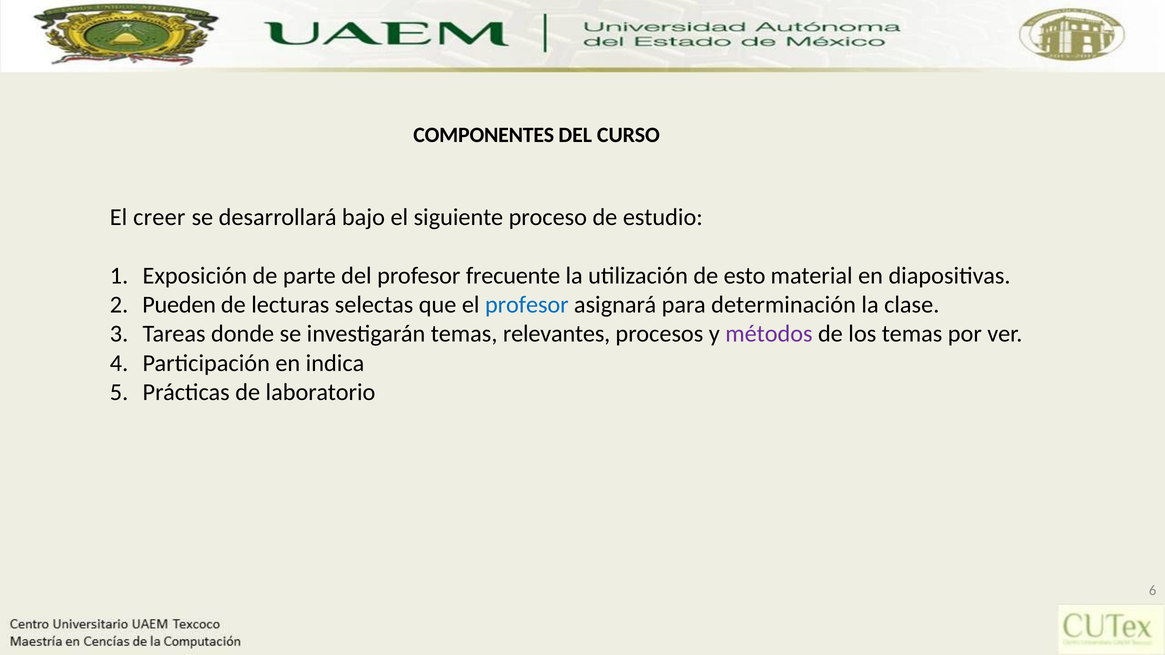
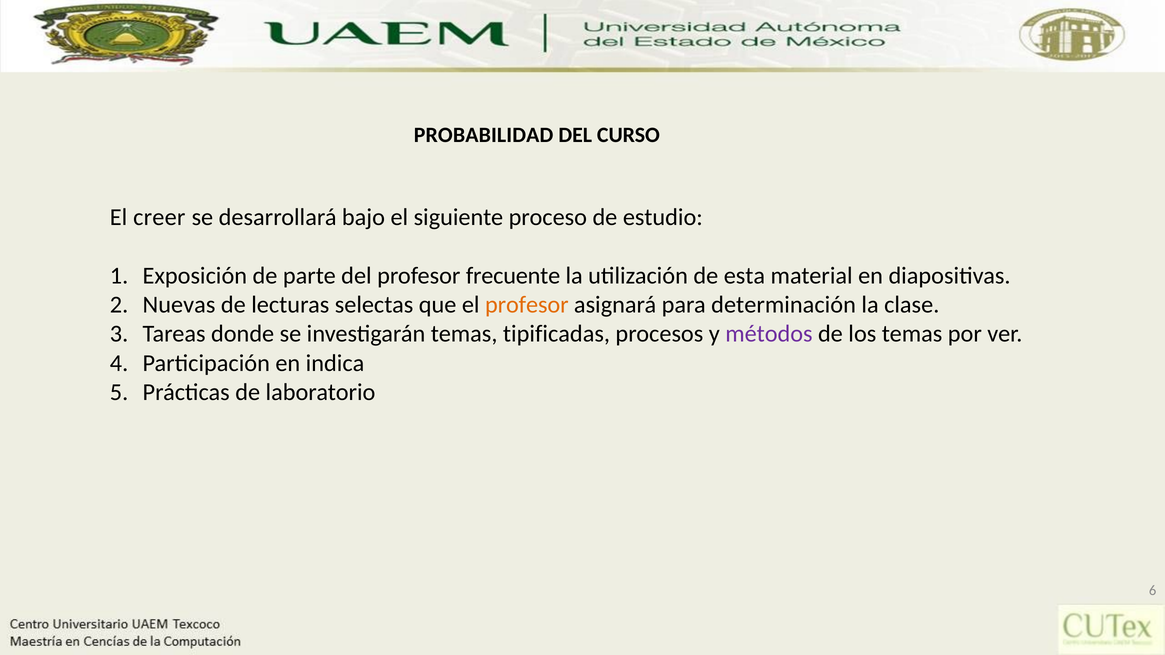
COMPONENTES: COMPONENTES -> PROBABILIDAD (484, 135)
esto: esto -> esta (744, 276)
Pueden: Pueden -> Nuevas (179, 305)
profesor colour: blue -> orange (527, 305)
relevantes: relevantes -> tipificadas (556, 334)
